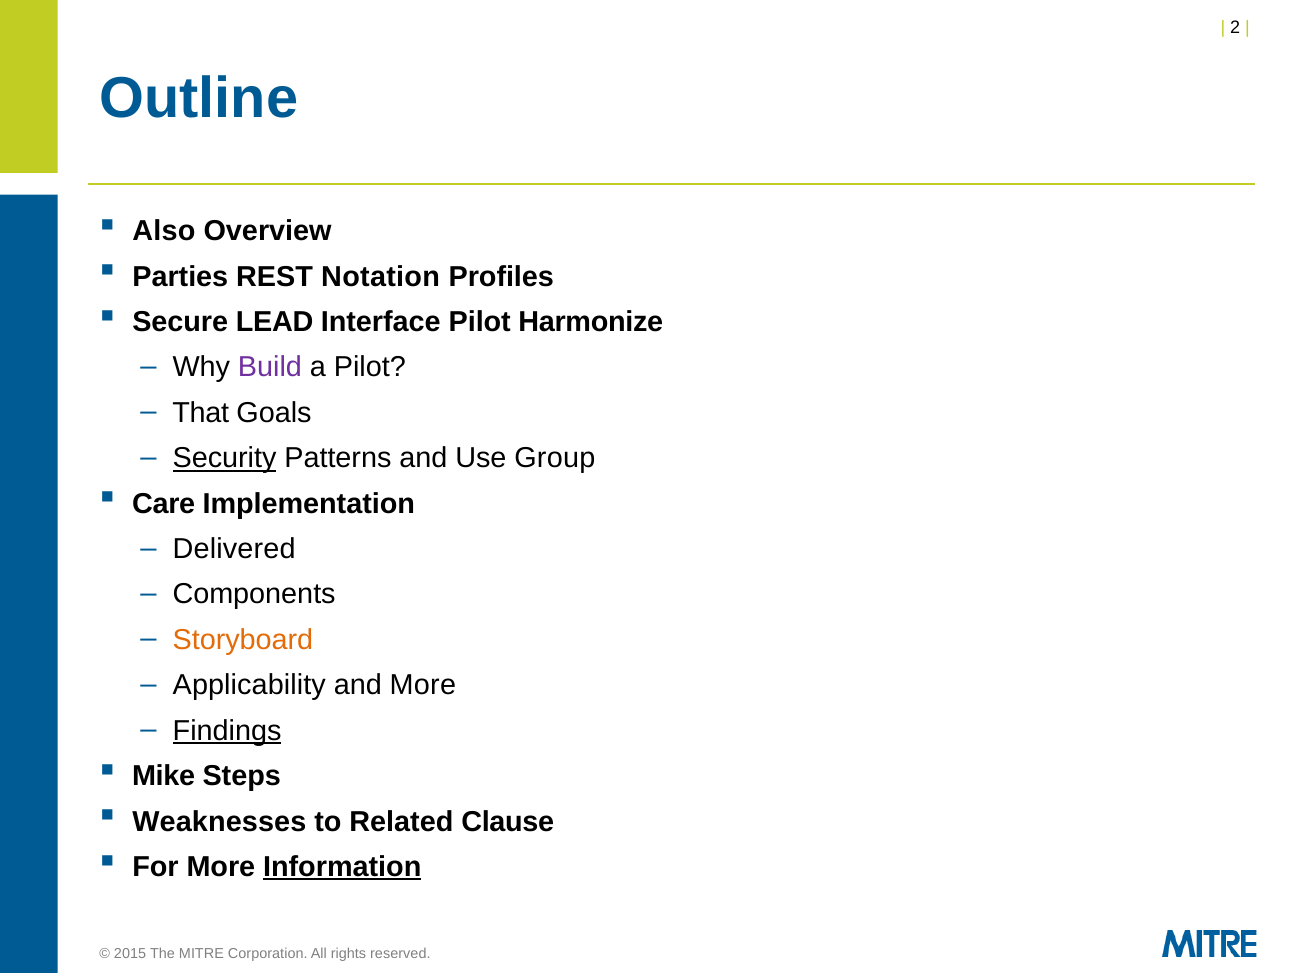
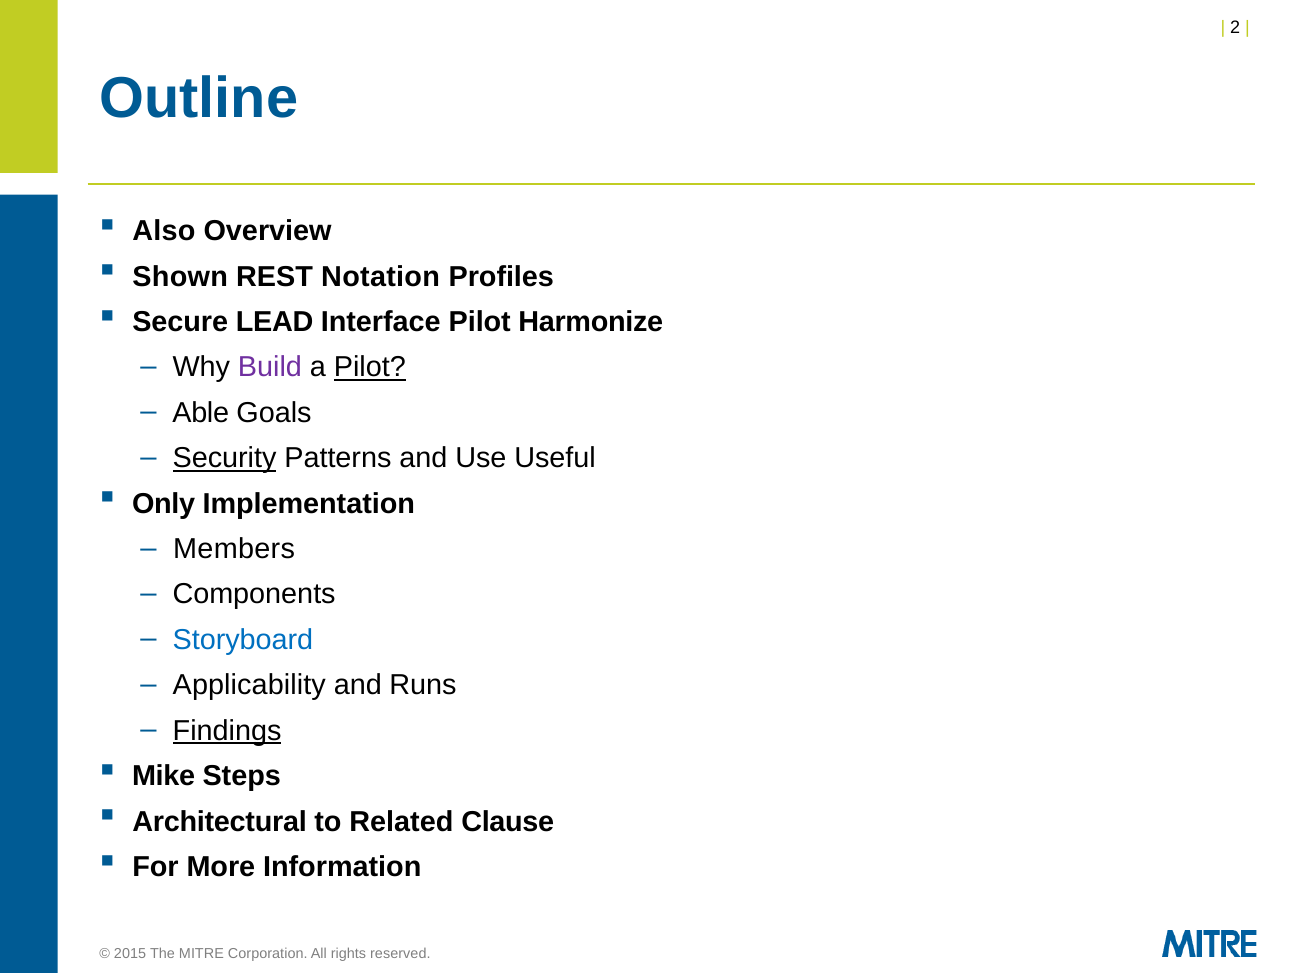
Parties: Parties -> Shown (180, 277)
Pilot underline: none -> present (370, 368)
That: That -> Able (201, 413)
Group: Group -> Useful (555, 458)
Care: Care -> Only (164, 504)
Delivered: Delivered -> Members (234, 549)
Storyboard colour: orange -> blue (243, 640)
and More: More -> Runs (423, 686)
Weaknesses: Weaknesses -> Architectural (220, 822)
Information underline: present -> none (342, 867)
